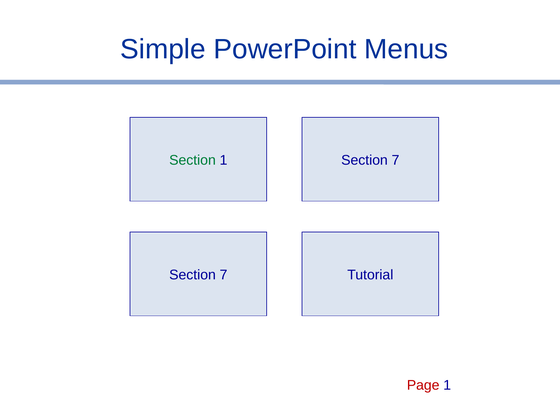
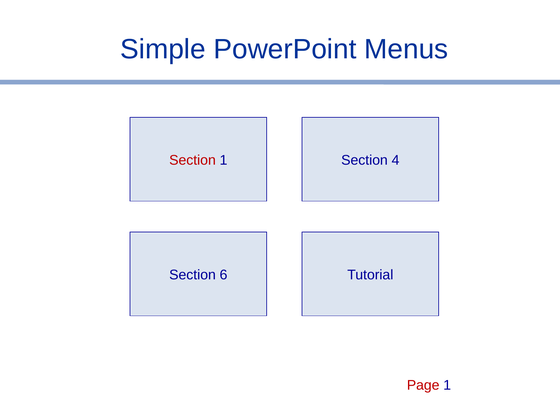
Section colour: green -> red (193, 160)
7: 7 -> 4 (396, 160)
7: 7 -> 6 (224, 275)
